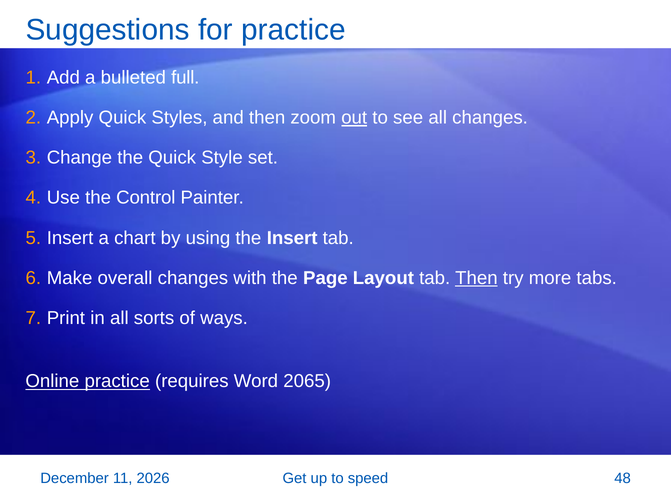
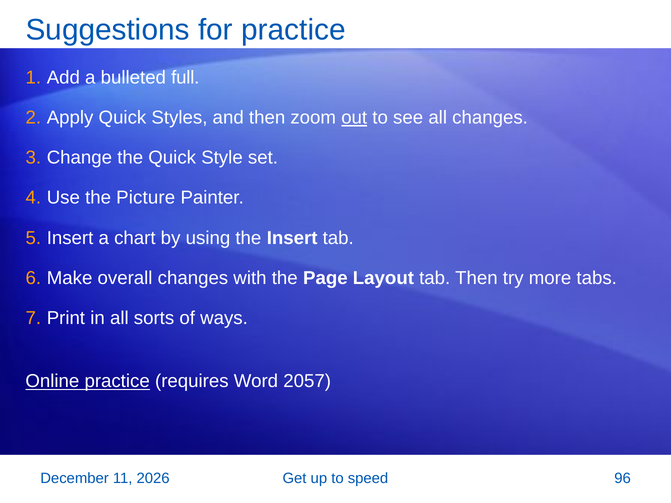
Control: Control -> Picture (146, 198)
Then underline: present -> none (476, 278)
2065: 2065 -> 2057 (307, 381)
48: 48 -> 96 (623, 479)
